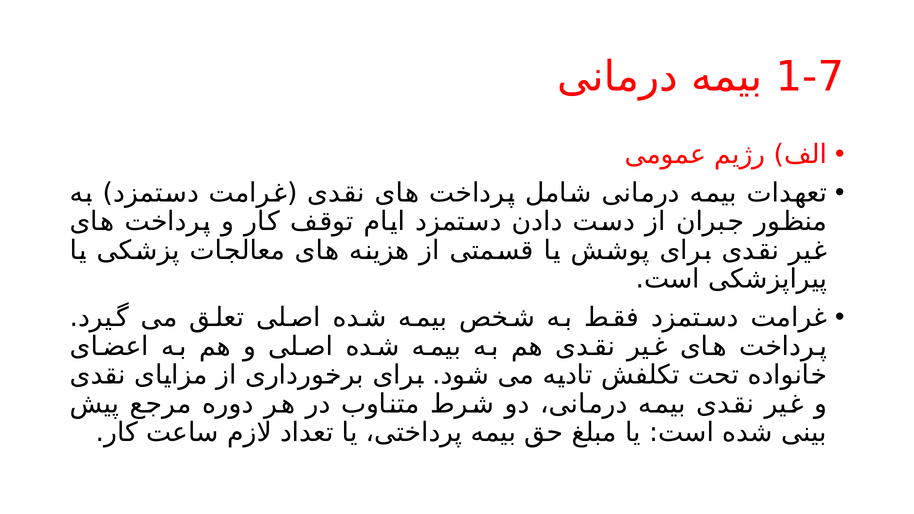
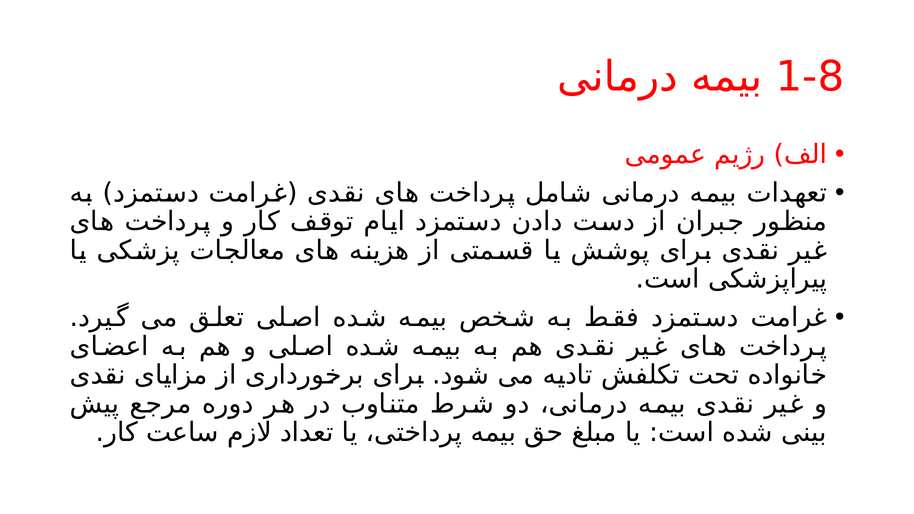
1-7: 1-7 -> 1-8 (810, 77)
